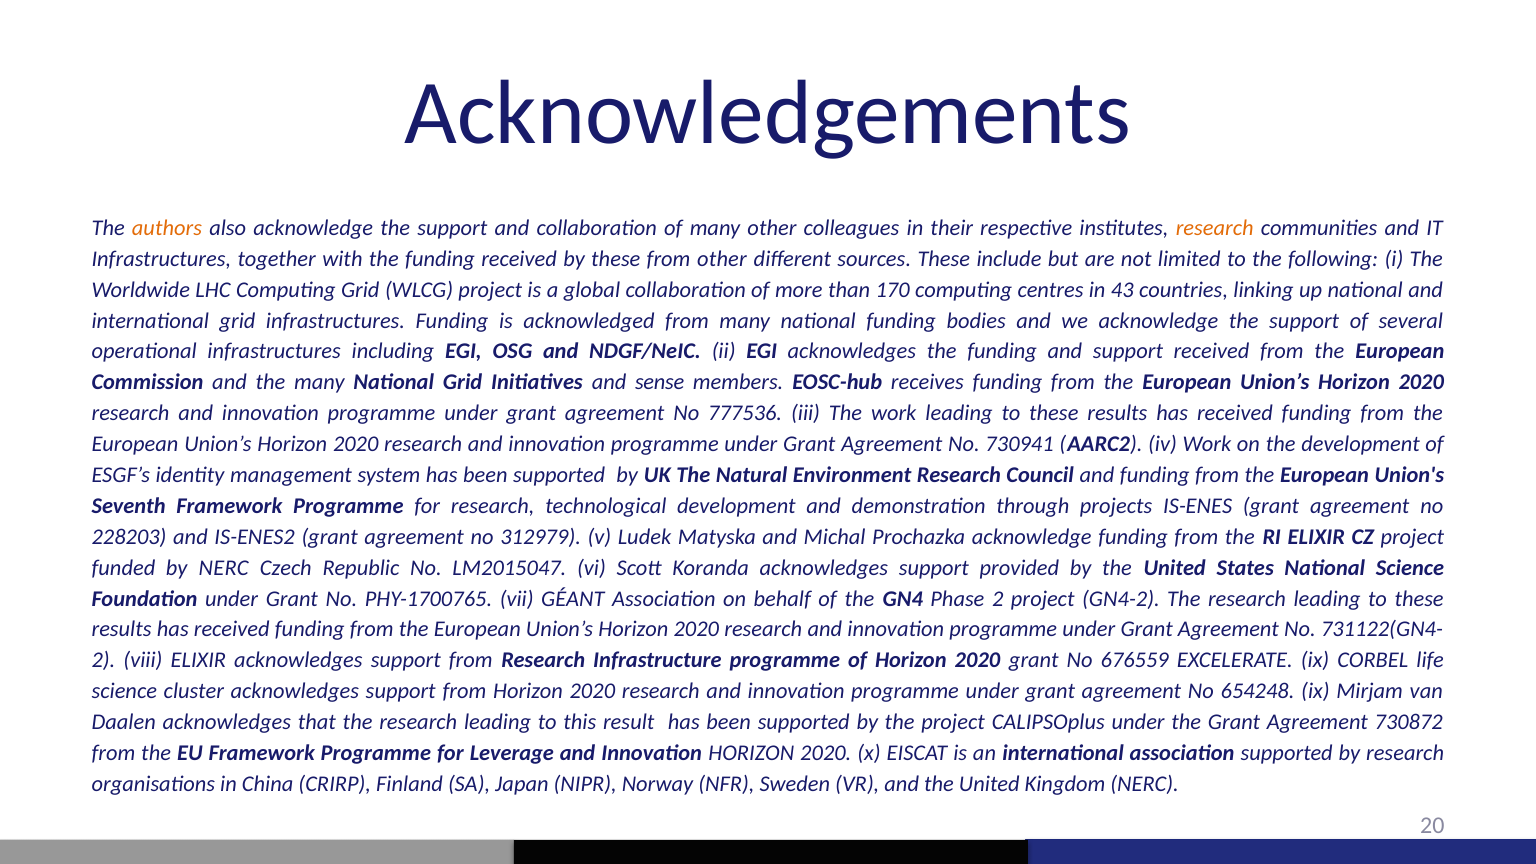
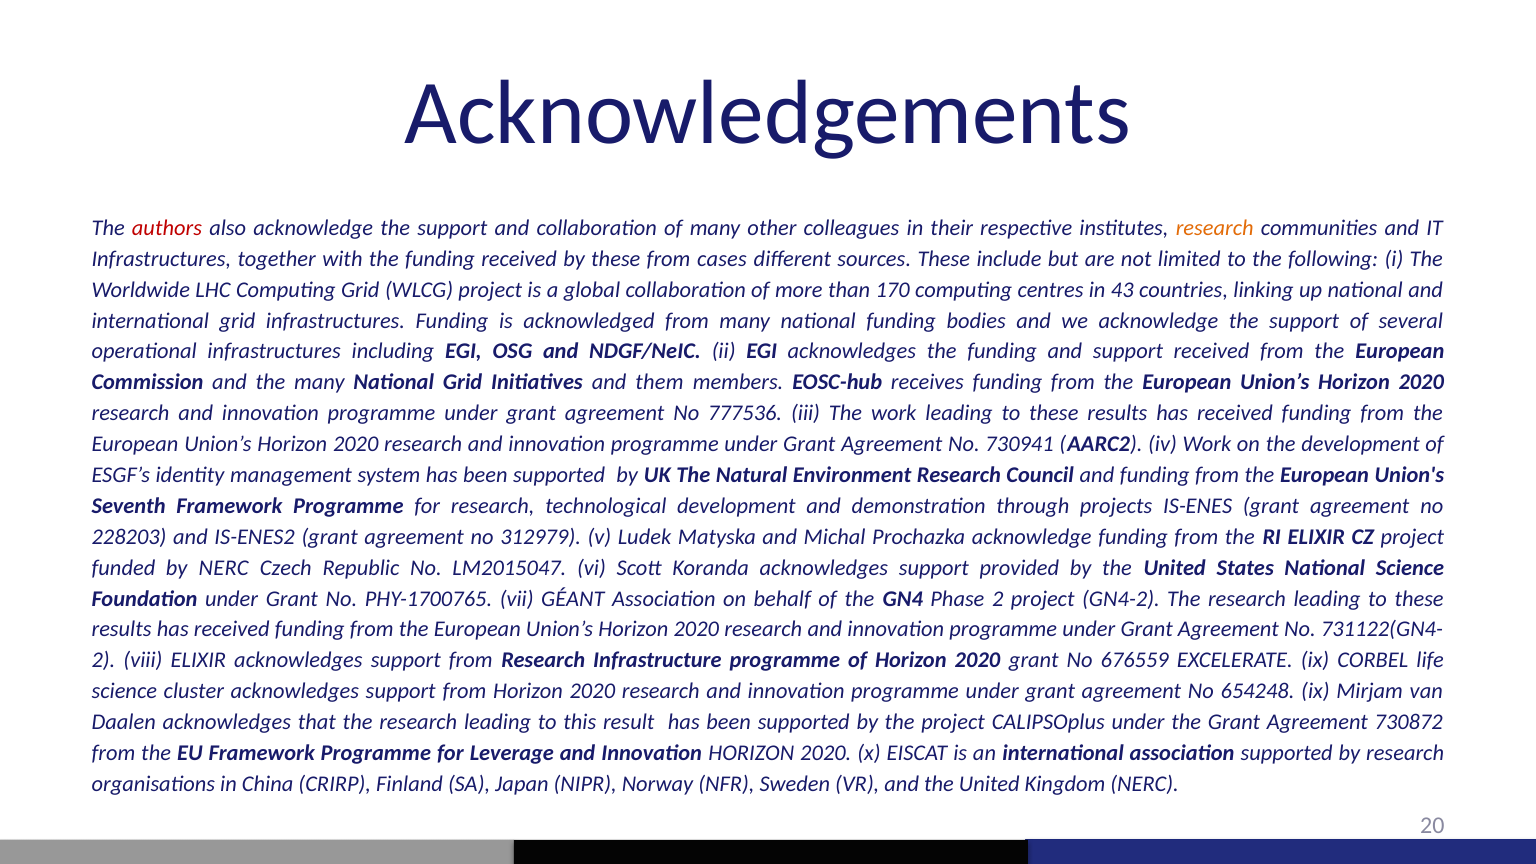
authors colour: orange -> red (167, 228)
from other: other -> cases (722, 259)
sense: sense -> them (659, 382)
